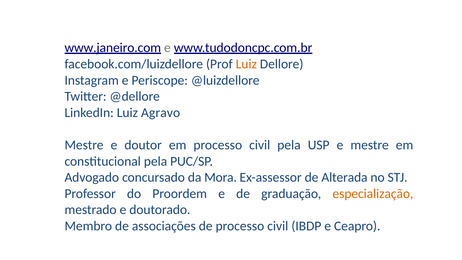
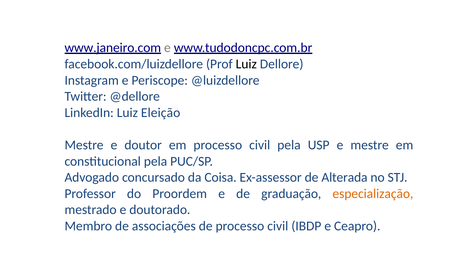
Luiz colour: orange -> black (246, 64)
Agravo: Agravo -> Eleição (161, 113)
Mora: Mora -> Coisa (221, 177)
